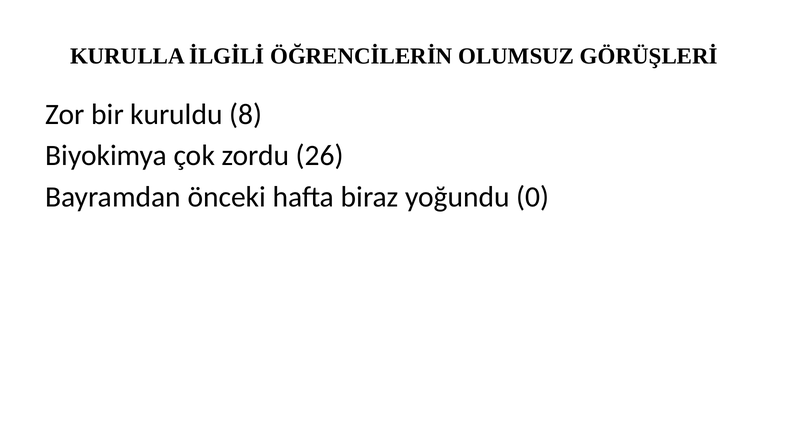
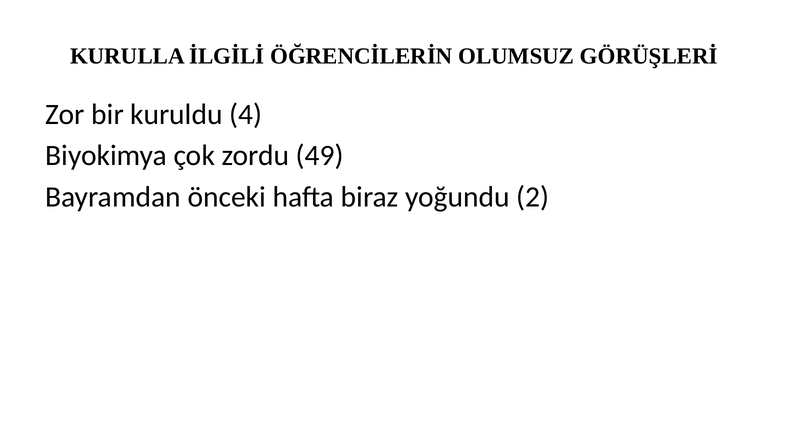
8: 8 -> 4 (246, 114)
26: 26 -> 49 (320, 156)
0: 0 -> 2 (533, 197)
